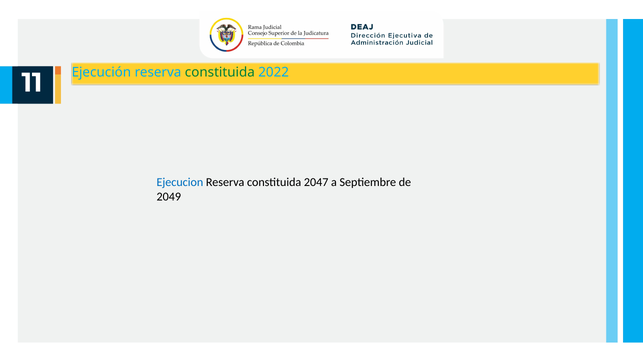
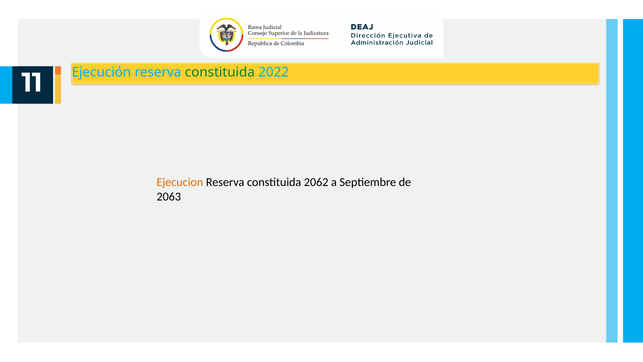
Ejecucion colour: blue -> orange (180, 182)
2047: 2047 -> 2062 (316, 182)
2049: 2049 -> 2063 (169, 197)
